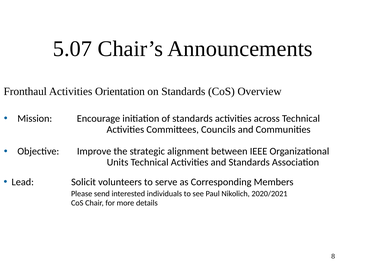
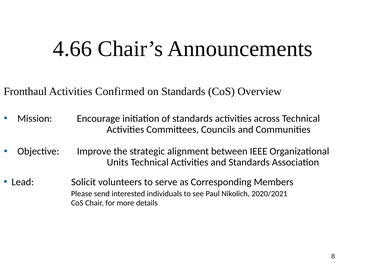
5.07: 5.07 -> 4.66 (72, 49)
Orientation: Orientation -> Confirmed (120, 92)
